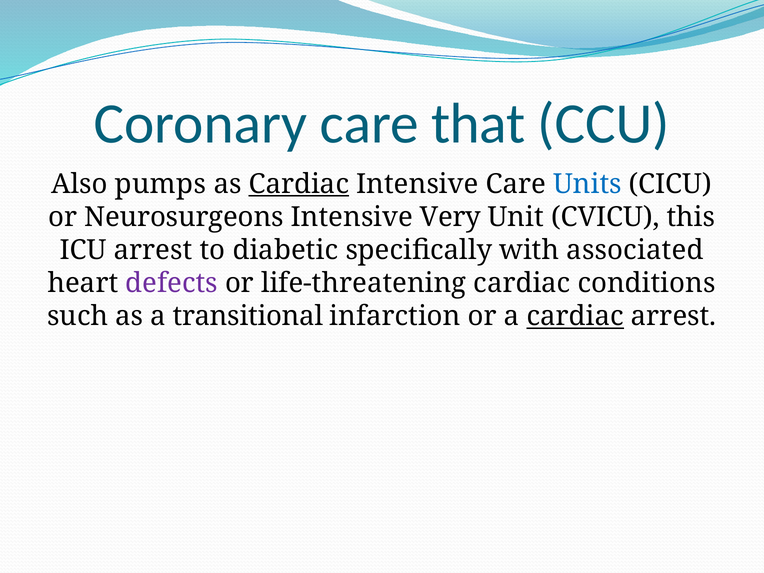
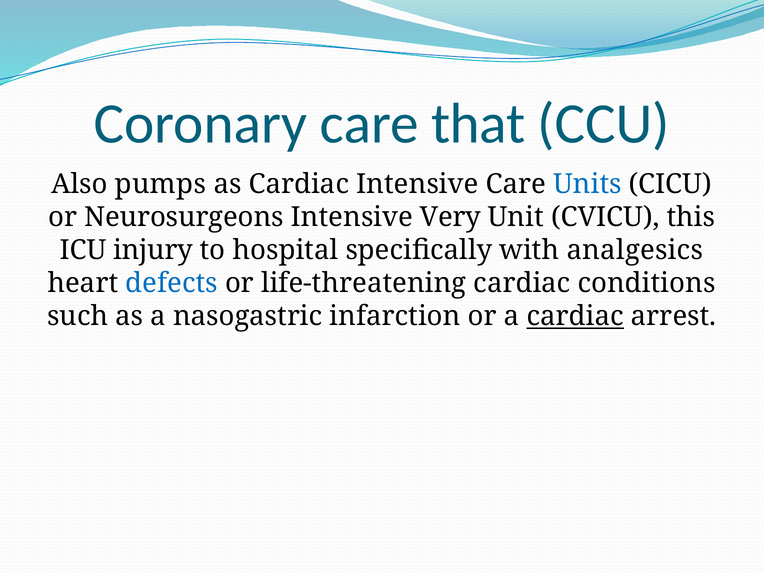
Cardiac underline: present -> none (299, 184)
ICU arrest: arrest -> injury (153, 250)
diabetic: diabetic -> hospital (285, 250)
associated: associated -> analgesics (635, 250)
defects colour: purple -> blue (172, 283)
transitional: transitional -> nasogastric (248, 316)
